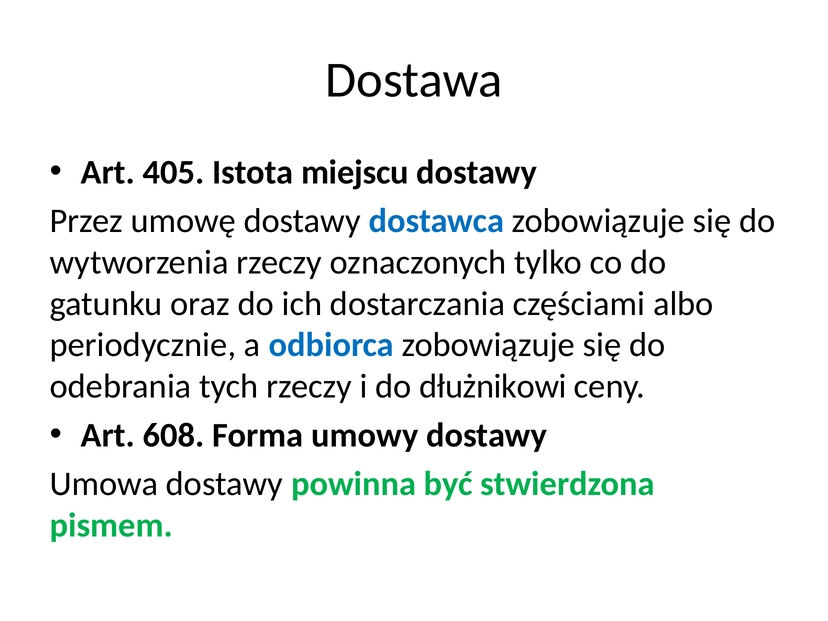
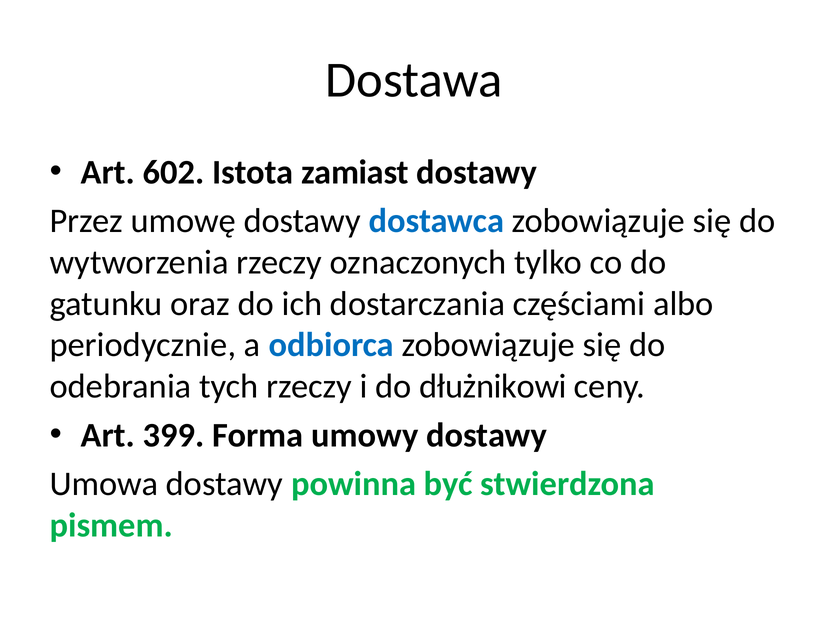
405: 405 -> 602 (174, 172)
miejscu: miejscu -> zamiast (355, 172)
608: 608 -> 399 (174, 435)
